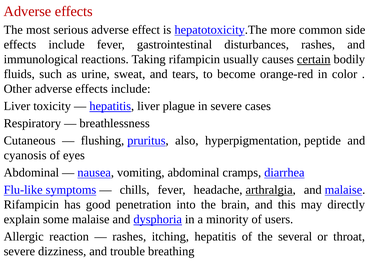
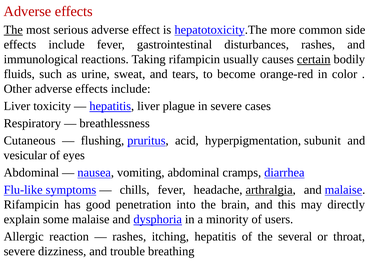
The underline: none -> present (13, 30)
also: also -> acid (187, 140)
peptide: peptide -> subunit (322, 140)
cyanosis: cyanosis -> vesicular (25, 155)
